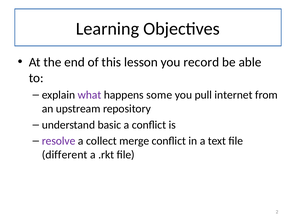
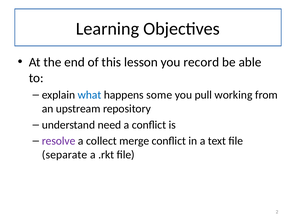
what colour: purple -> blue (90, 95)
internet: internet -> working (233, 95)
basic: basic -> need (109, 125)
different: different -> separate (65, 155)
